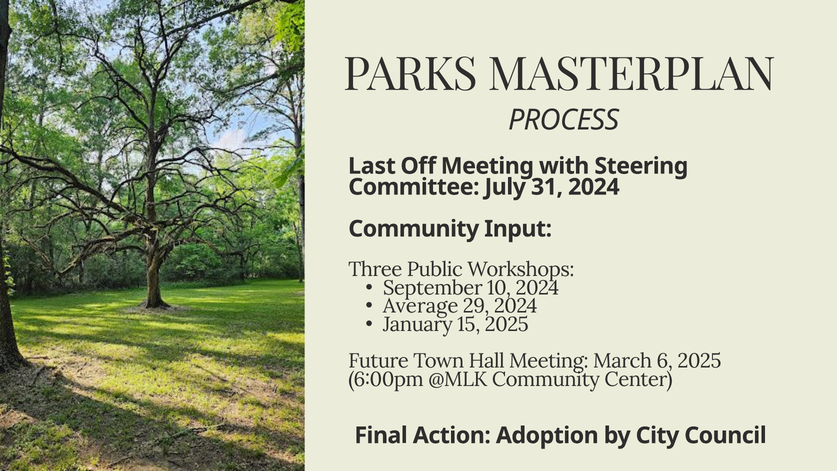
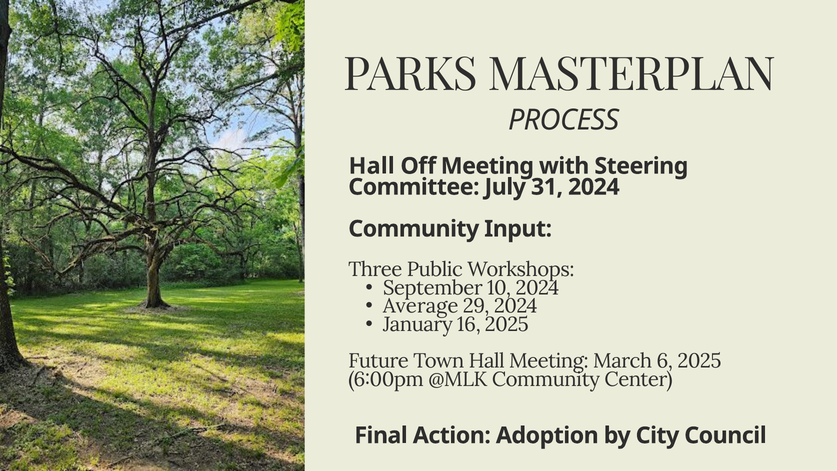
Last: Last -> Hall (372, 166)
15: 15 -> 16 (469, 324)
